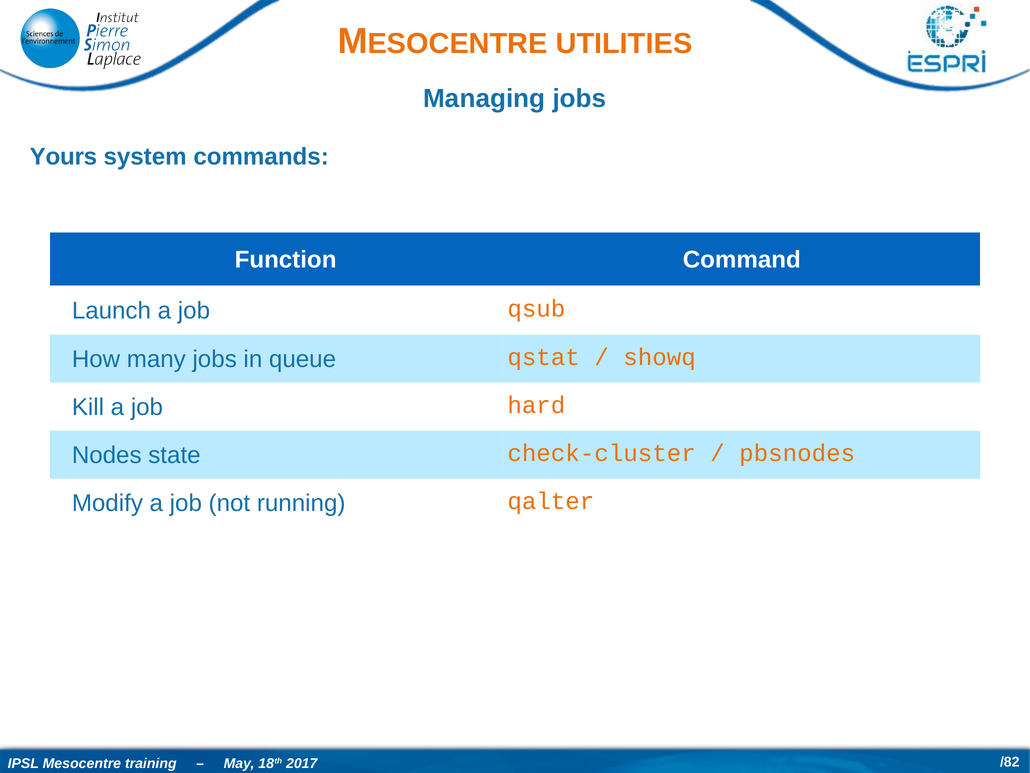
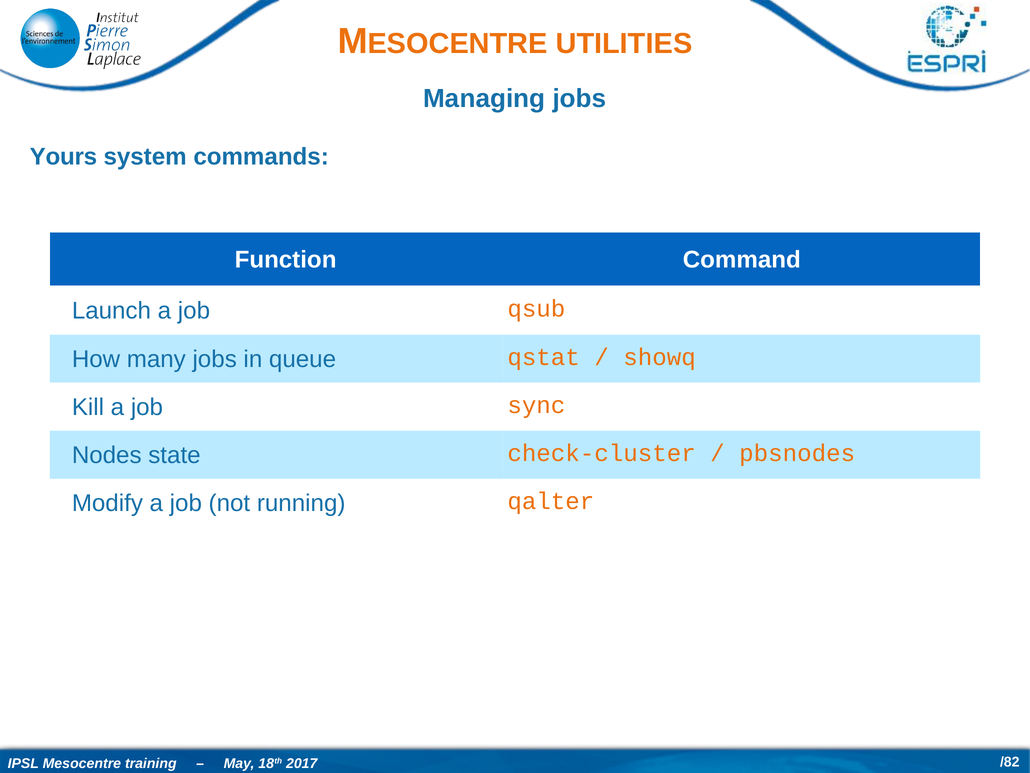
hard: hard -> sync (536, 405)
